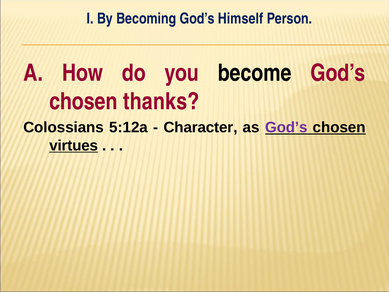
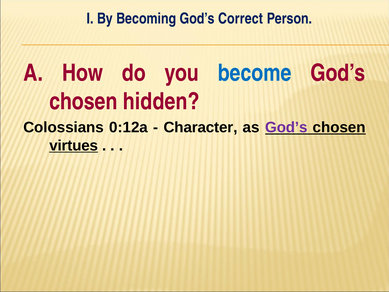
Himself: Himself -> Correct (241, 19)
become colour: black -> blue (255, 73)
thanks: thanks -> hidden (161, 101)
5:12a: 5:12a -> 0:12a (129, 127)
